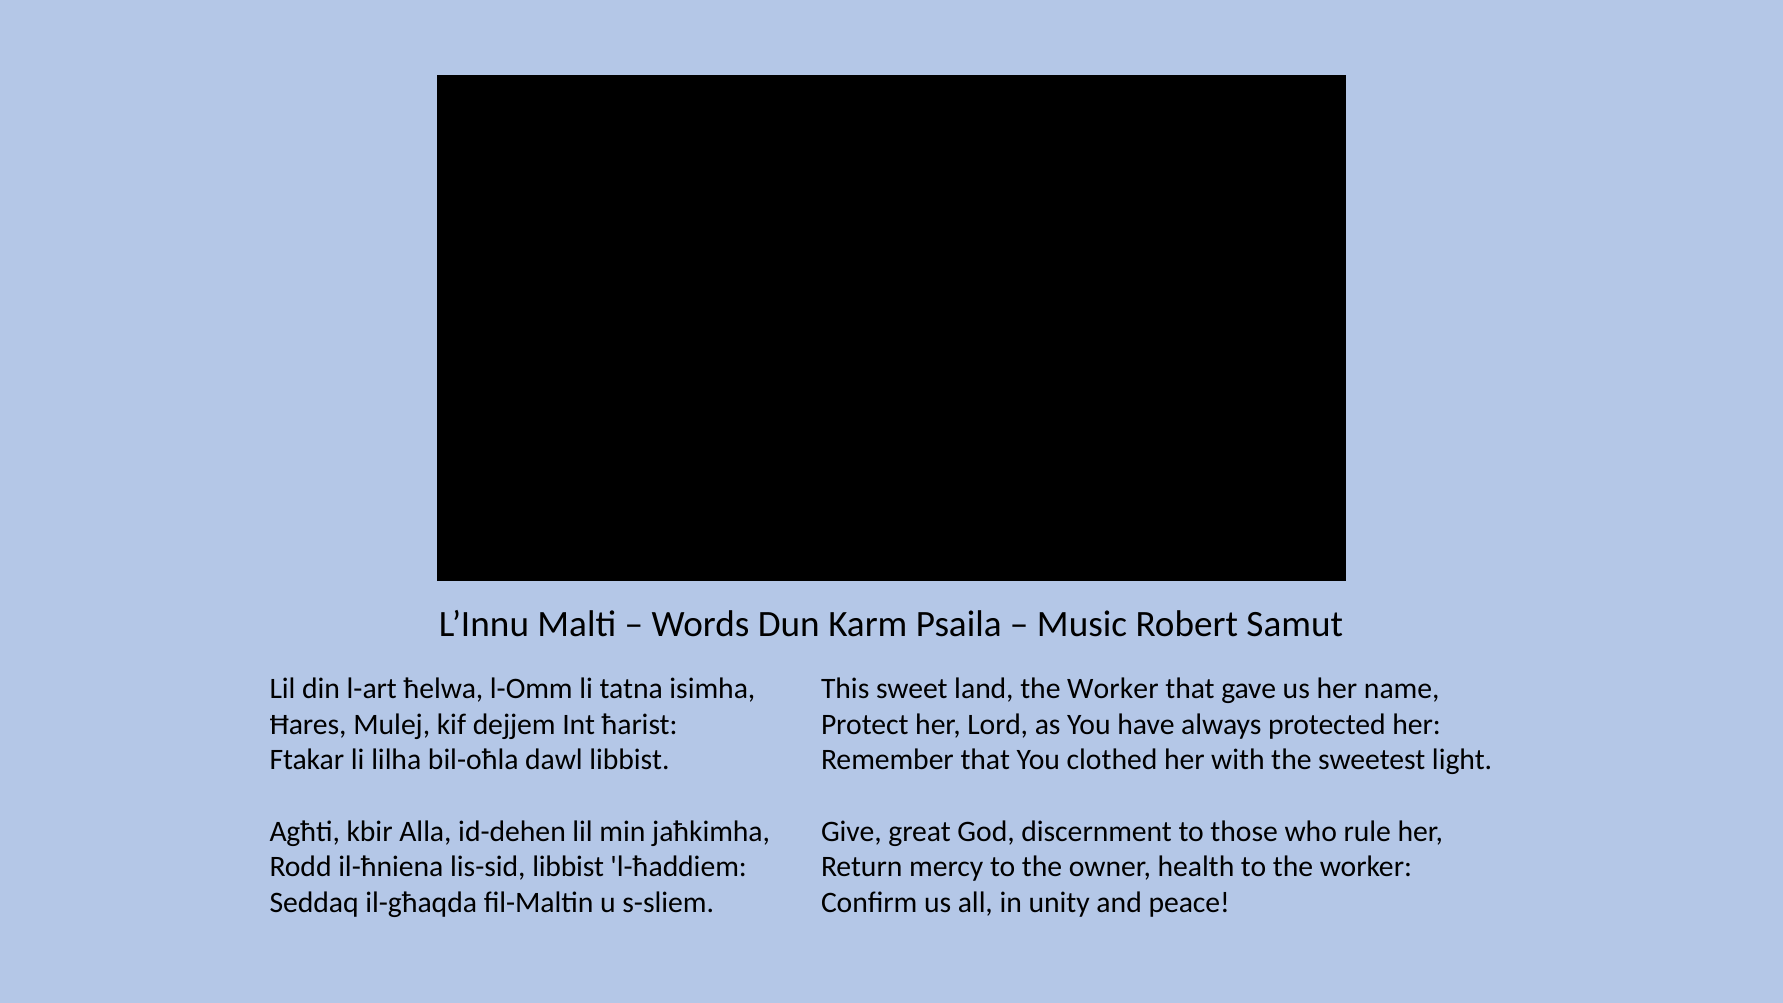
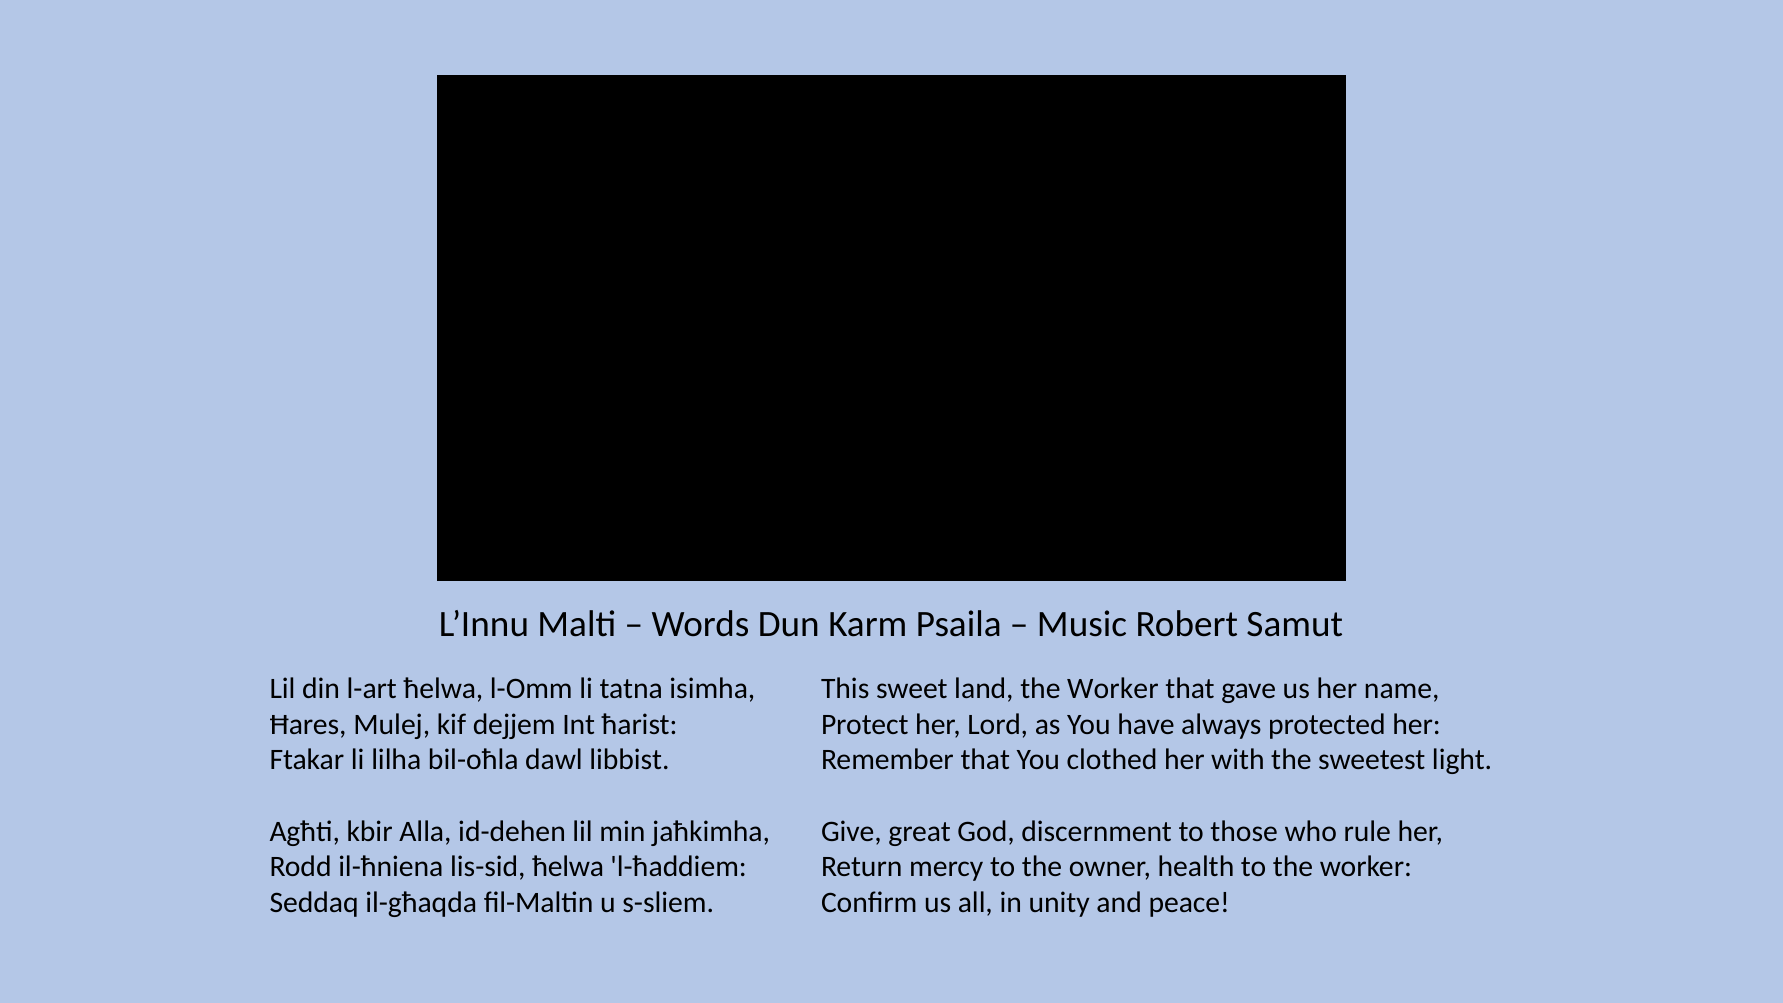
lis-sid libbist: libbist -> ħelwa (568, 867)
